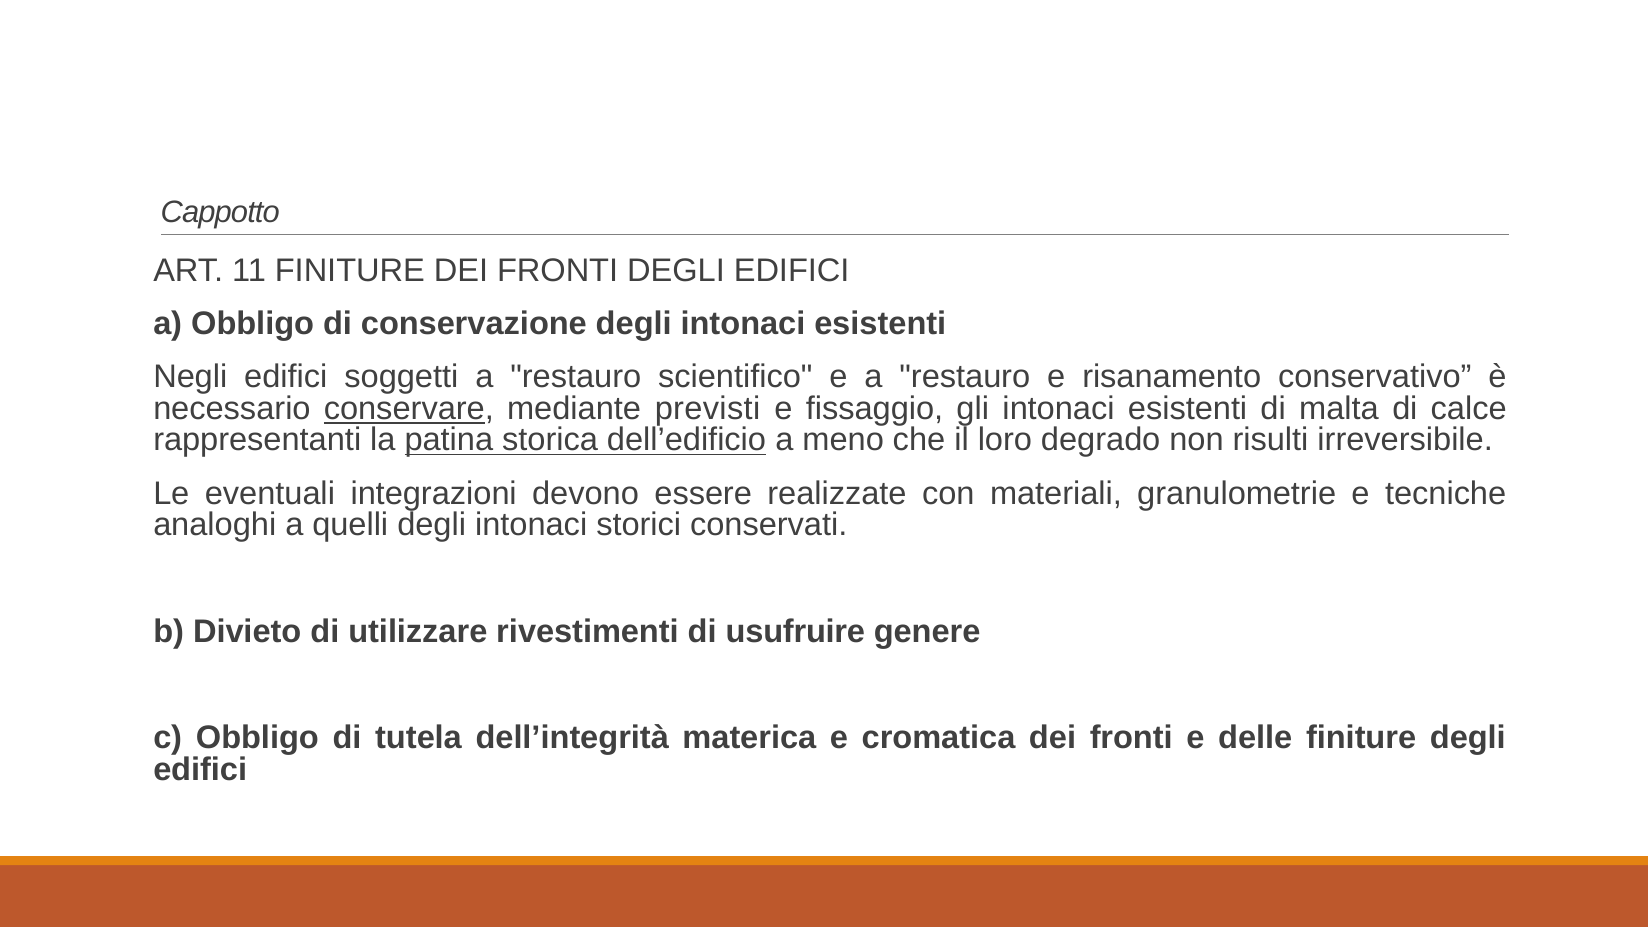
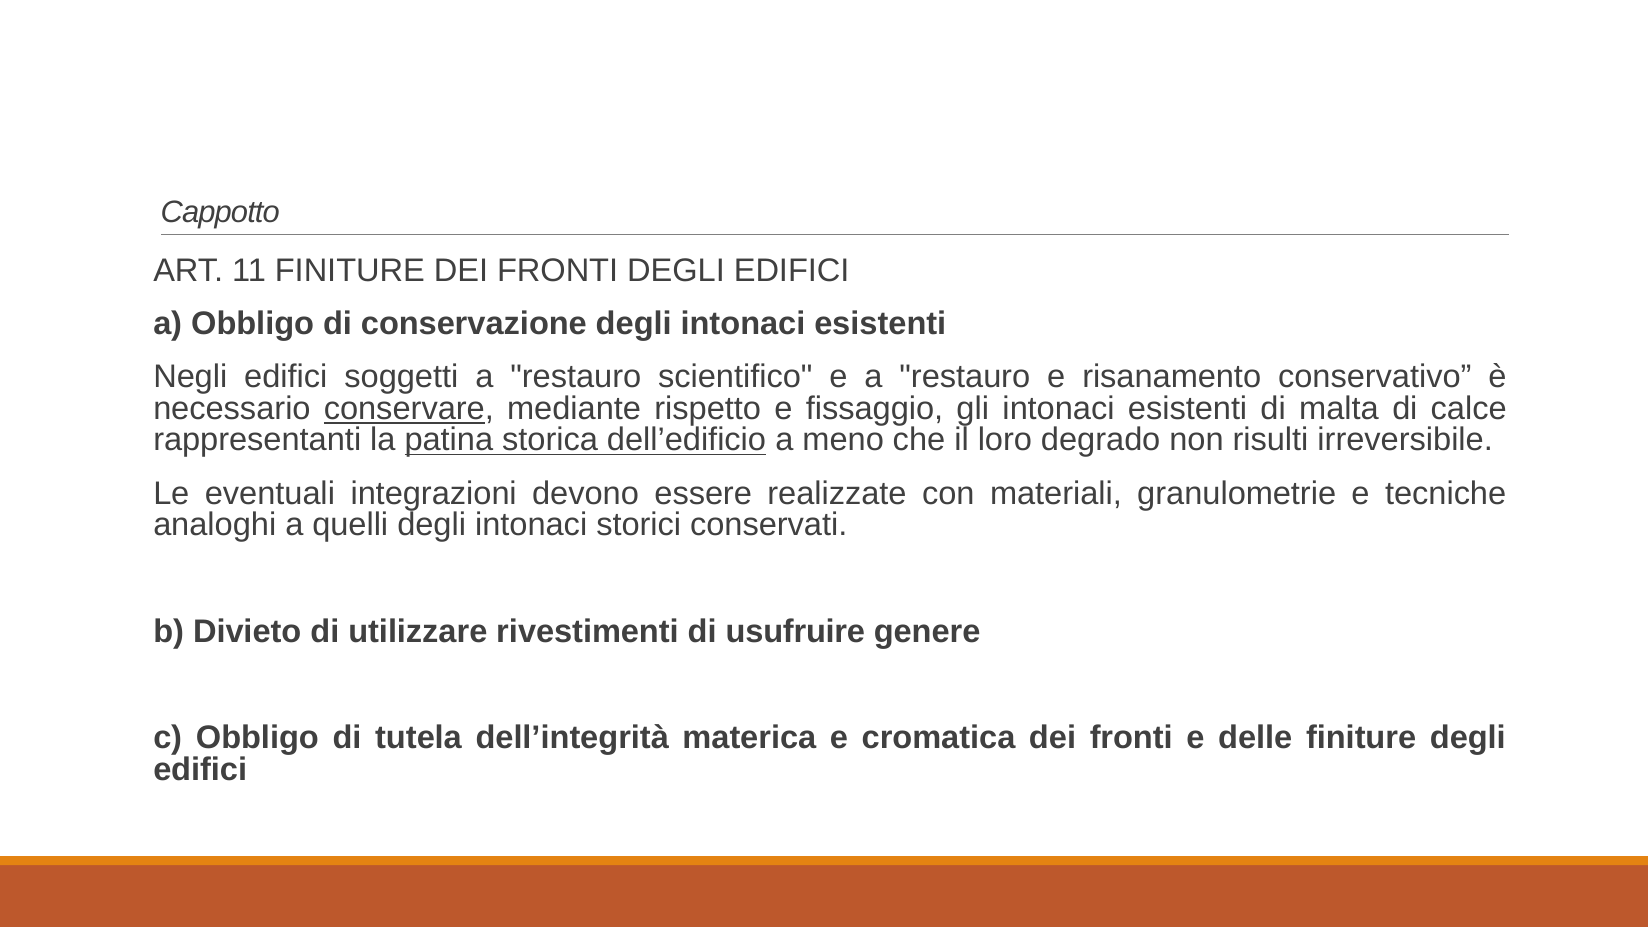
previsti: previsti -> rispetto (708, 408)
